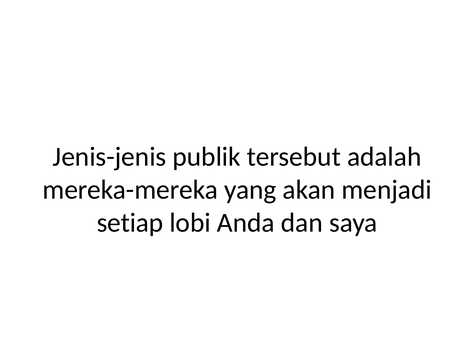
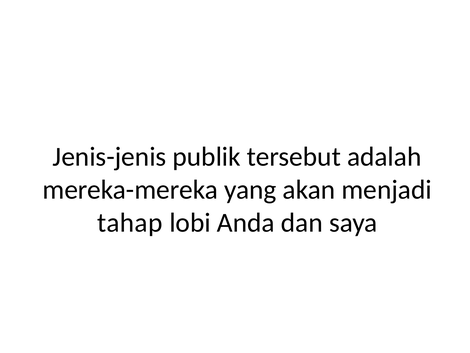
setiap: setiap -> tahap (130, 222)
